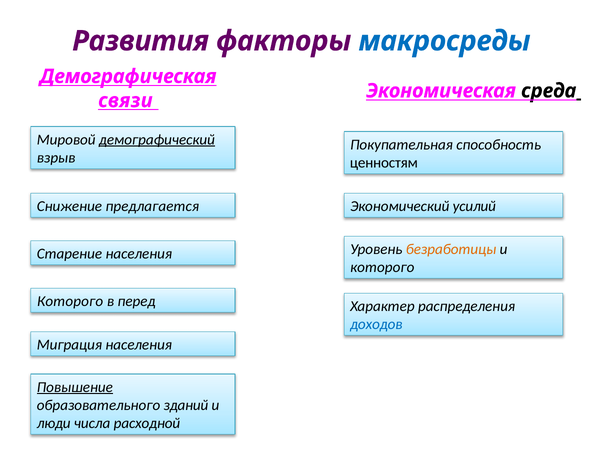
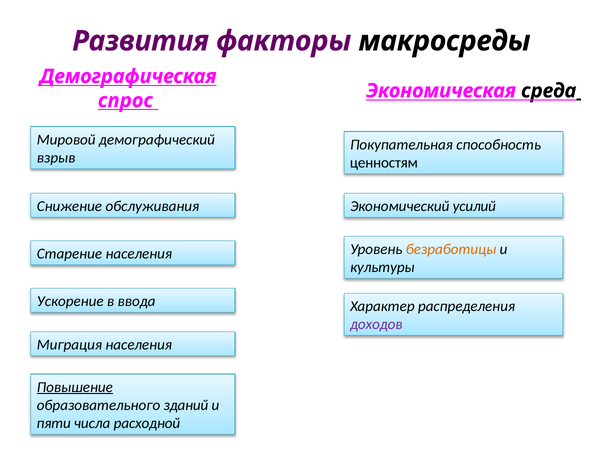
макросреды colour: blue -> black (445, 41)
связи: связи -> спрос (125, 100)
демографический underline: present -> none (157, 139)
предлагается: предлагается -> обслуживания (152, 206)
которого: которого -> культуры (382, 267)
Которого: Которого -> Ускорение (70, 301)
перед: перед -> ввода (137, 301)
доходов colour: blue -> purple (376, 324)
люди: люди -> пяти (54, 423)
